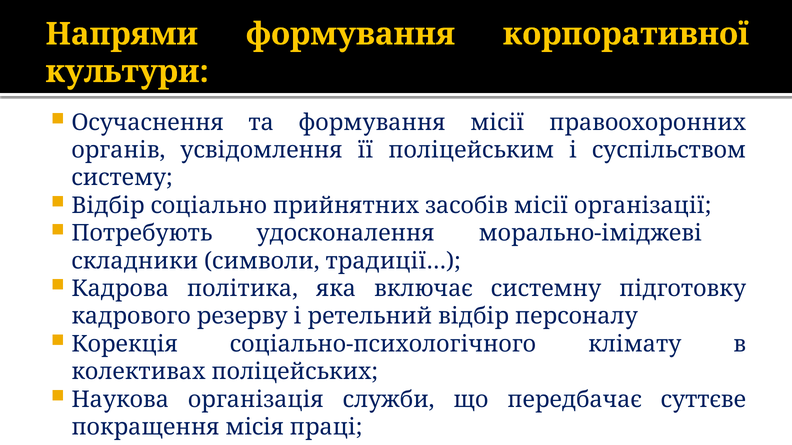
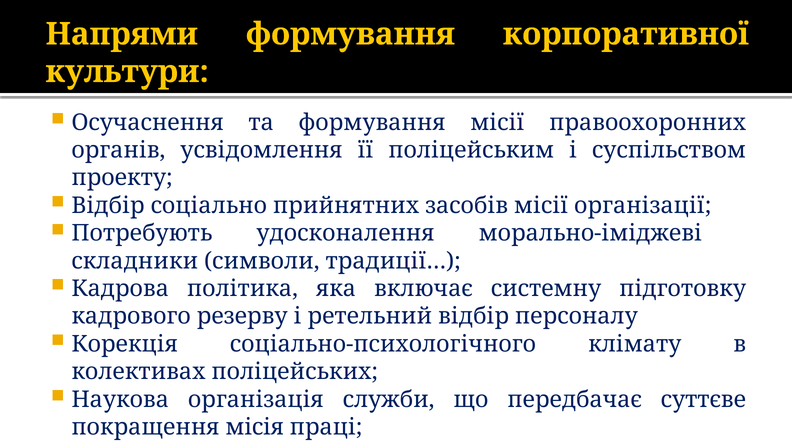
систему: систему -> проекту (122, 178)
